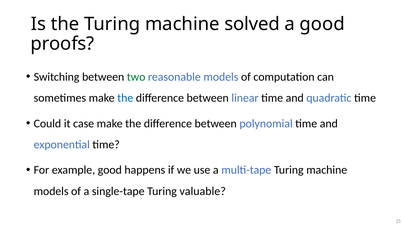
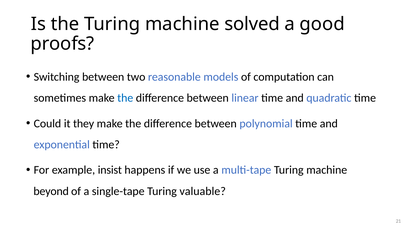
two colour: green -> black (136, 77)
case: case -> they (84, 124)
example good: good -> insist (110, 170)
models: models -> beyond (51, 192)
